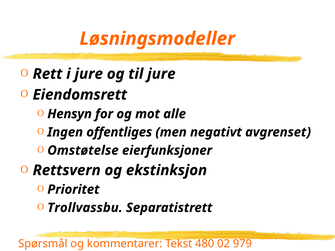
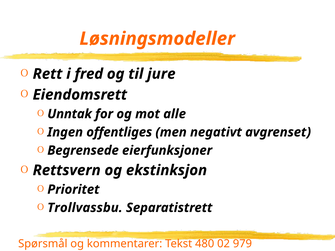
i jure: jure -> fred (89, 74)
Hensyn: Hensyn -> Unntak (70, 114)
Omstøtelse: Omstøtelse -> Begrensede (83, 151)
